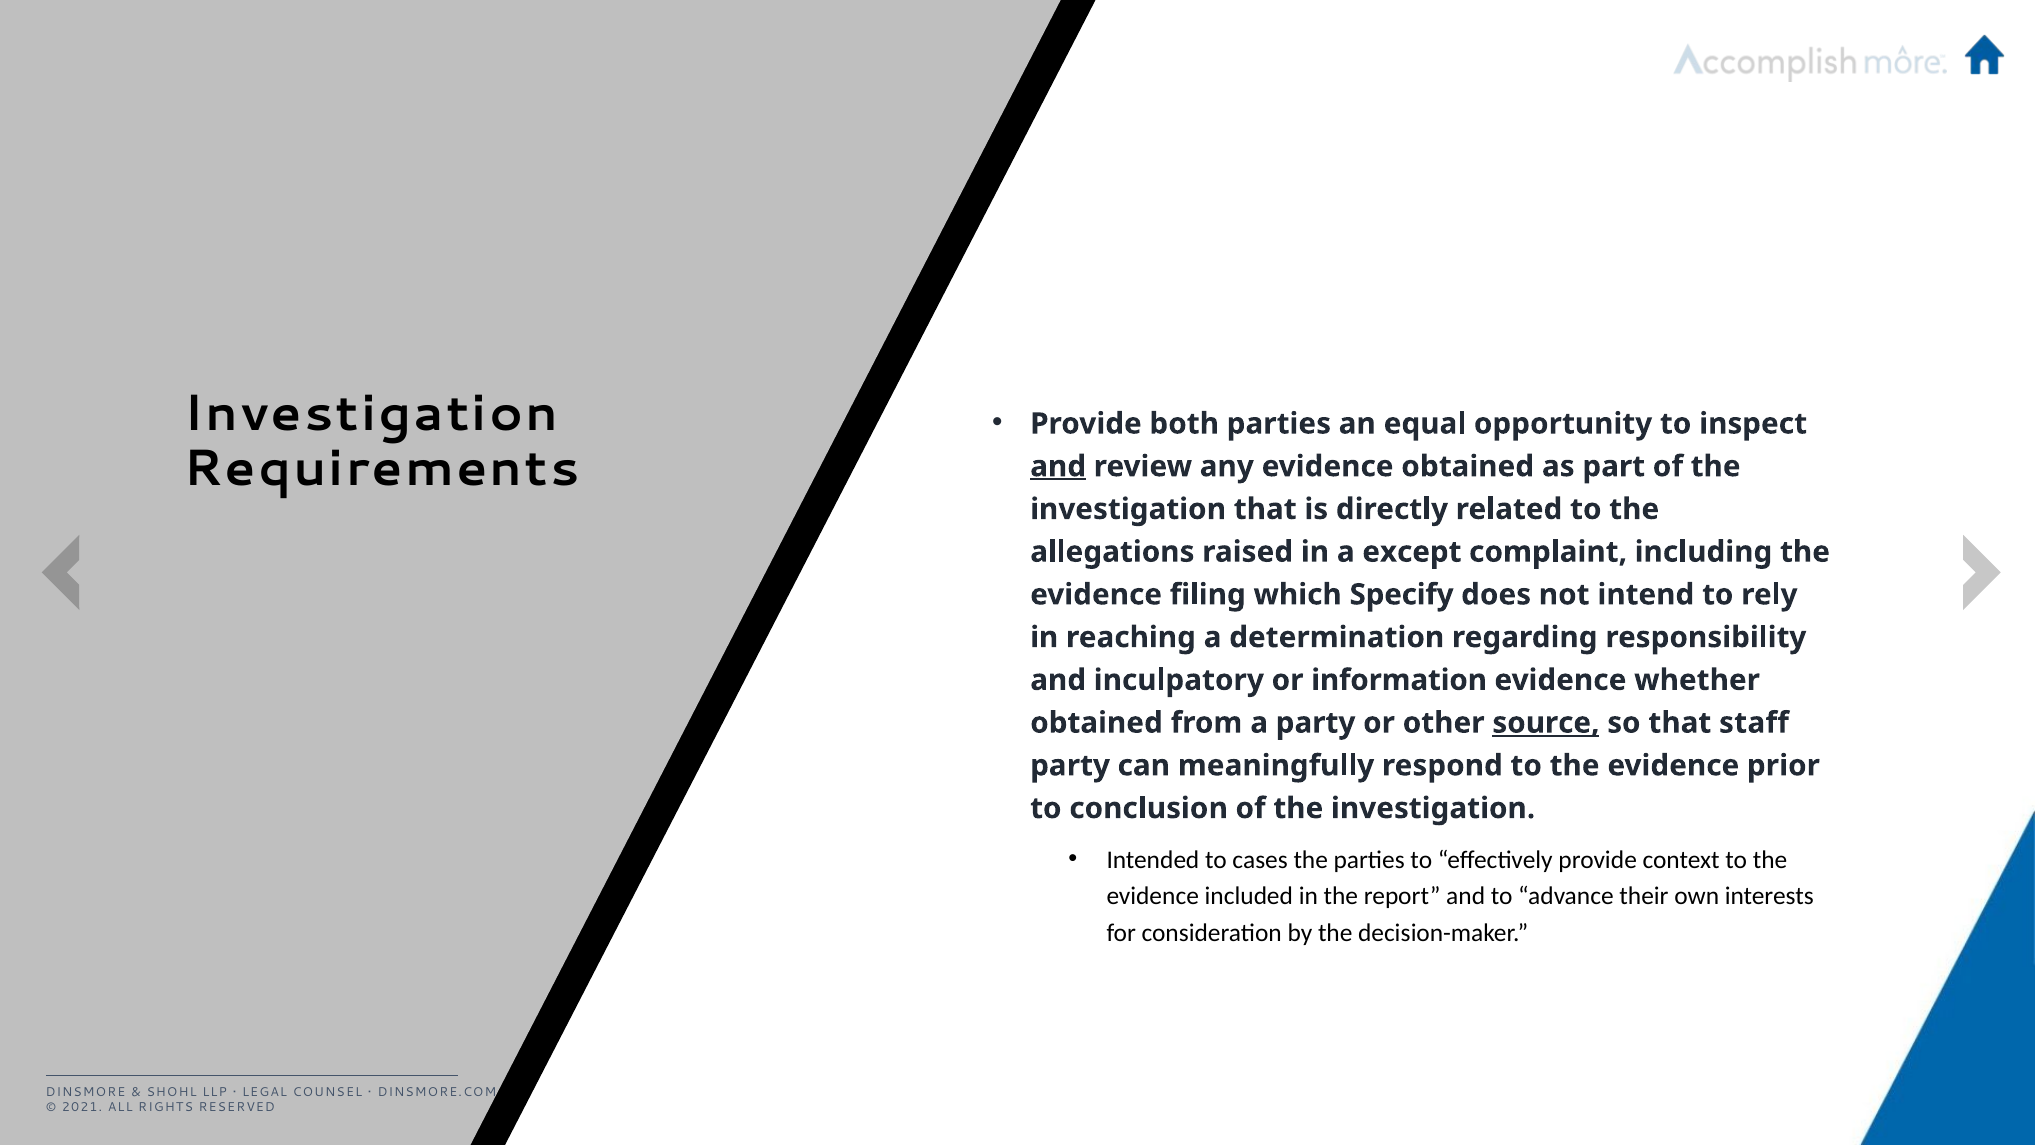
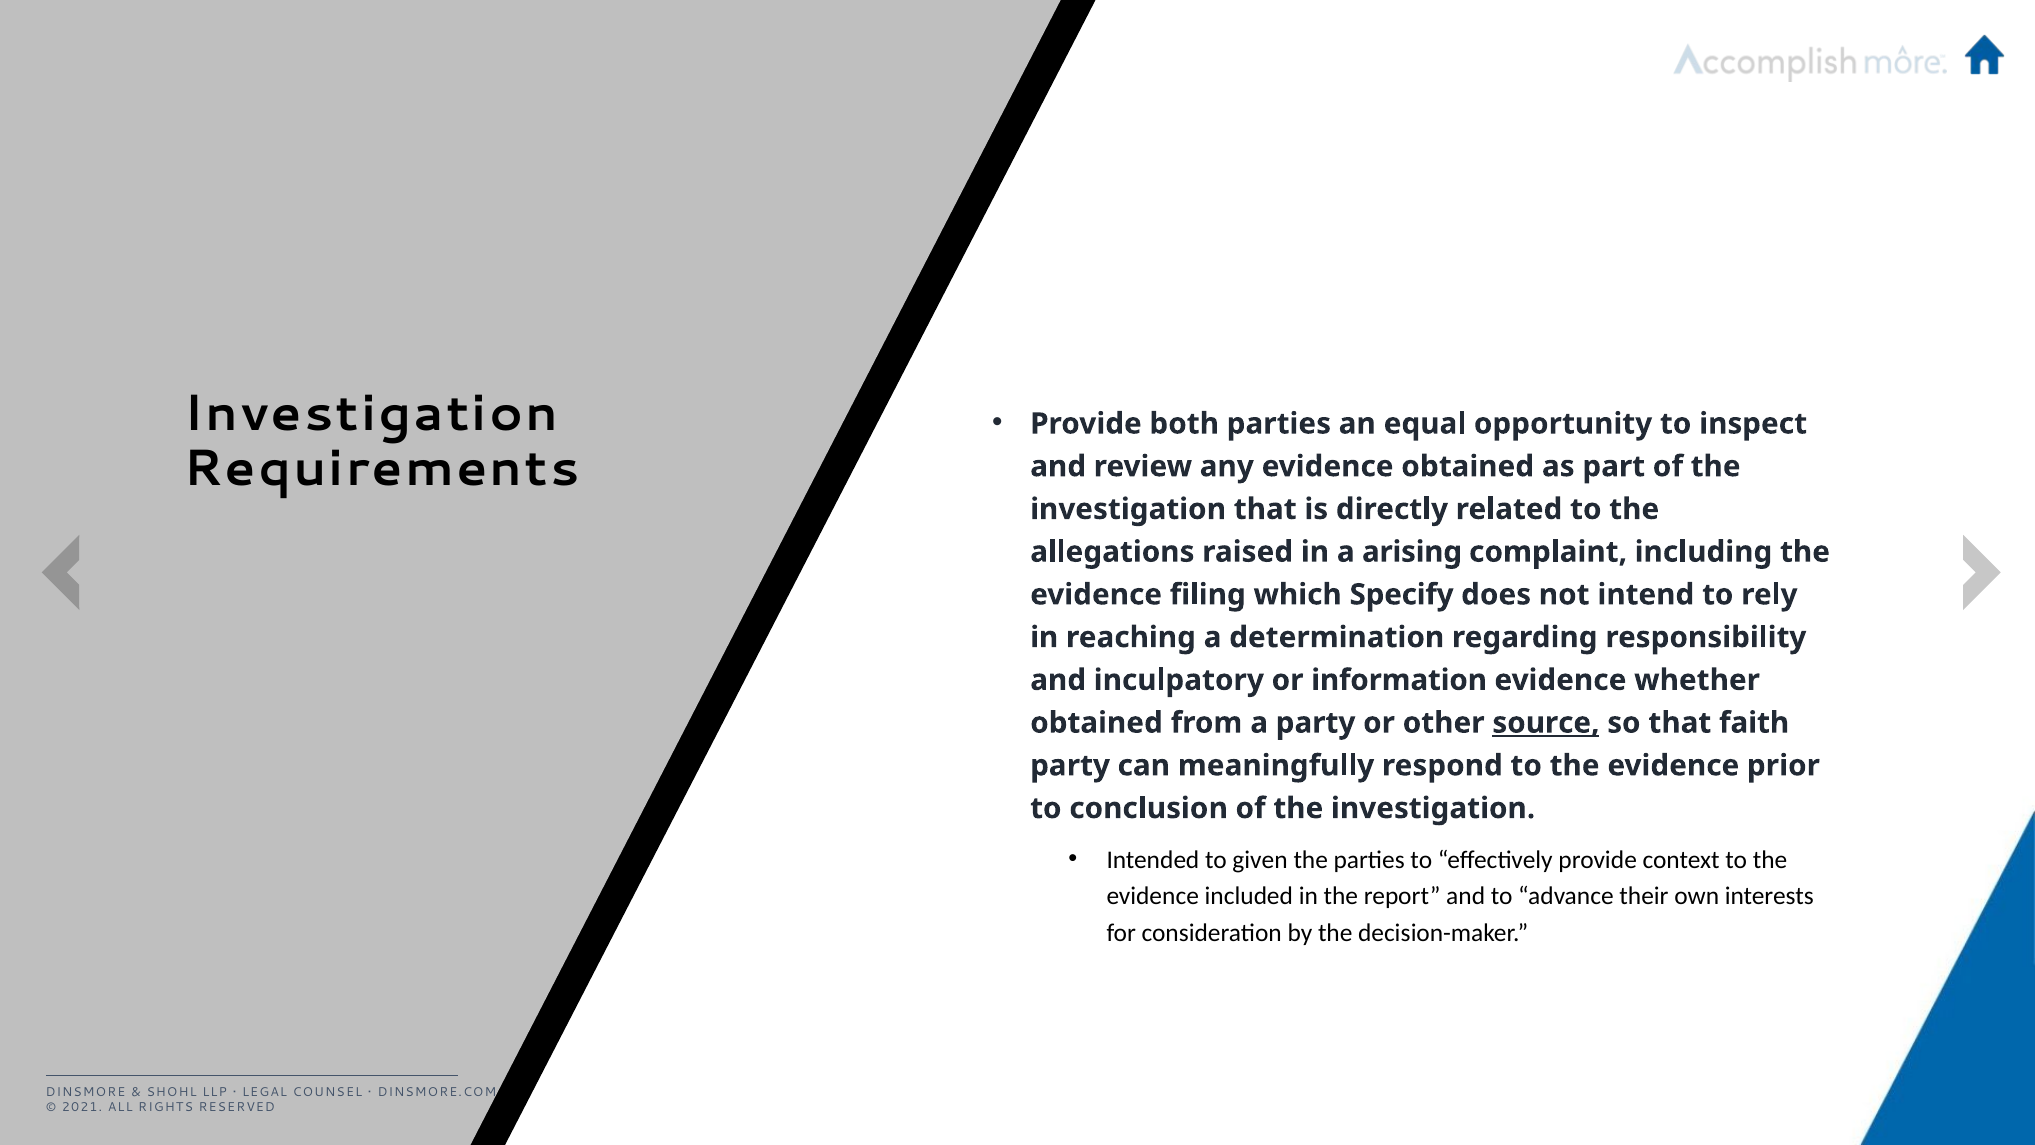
and underline: present -> none (1058, 466)
except: except -> arising (1412, 552)
staff: staff -> faith (1754, 723)
cases: cases -> given (1260, 860)
